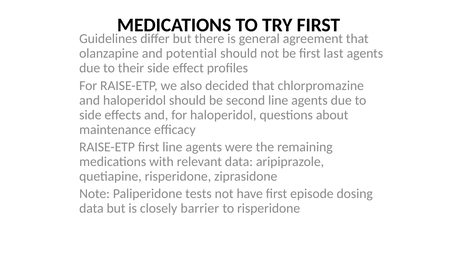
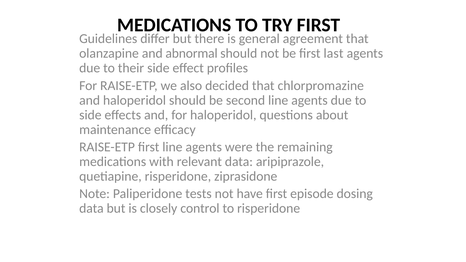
potential: potential -> abnormal (192, 53)
barrier: barrier -> control (200, 208)
